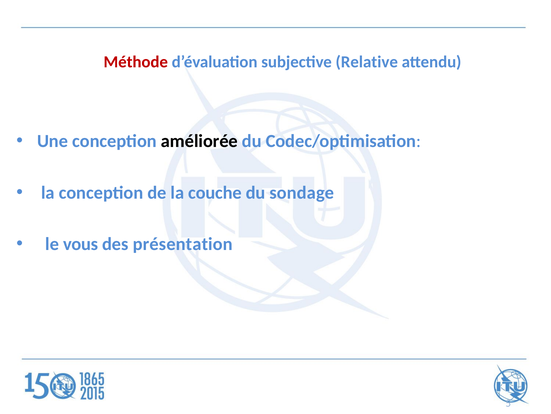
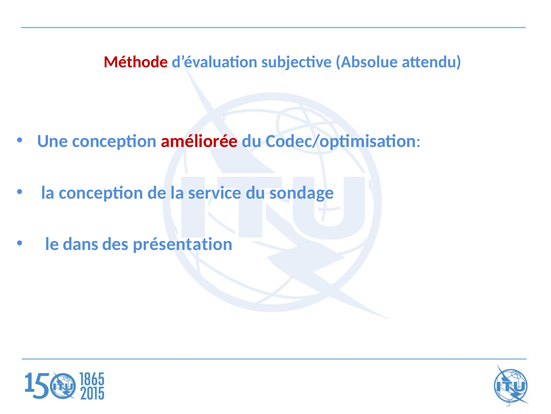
Relative: Relative -> Absolue (367, 62)
améliorée colour: black -> red (199, 141)
couche: couche -> service (215, 192)
vous: vous -> dans (81, 244)
